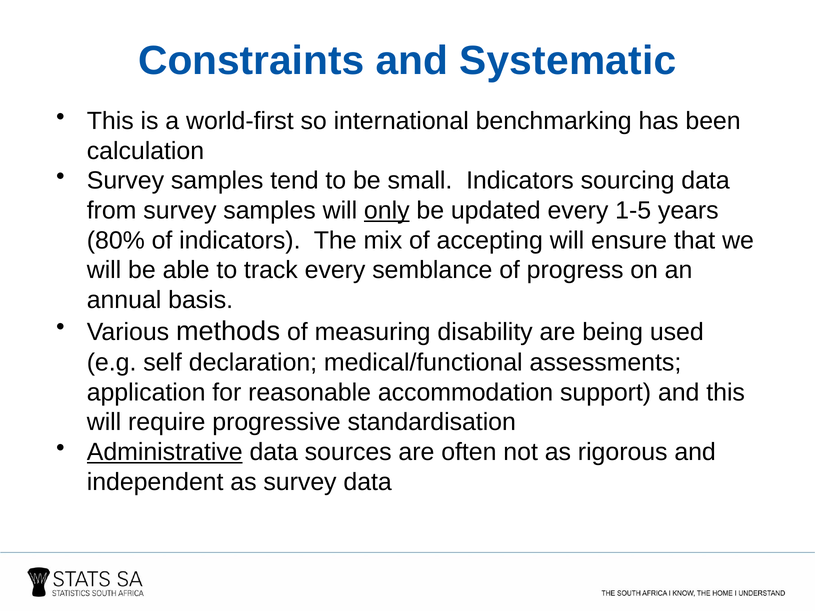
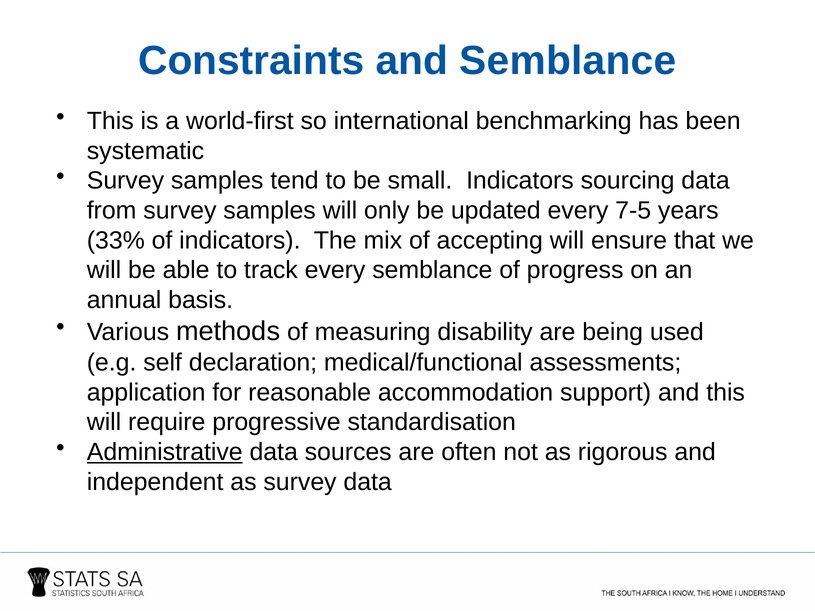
and Systematic: Systematic -> Semblance (568, 61)
calculation: calculation -> systematic (145, 151)
only underline: present -> none (387, 211)
1-5: 1-5 -> 7-5 (633, 211)
80%: 80% -> 33% (116, 240)
